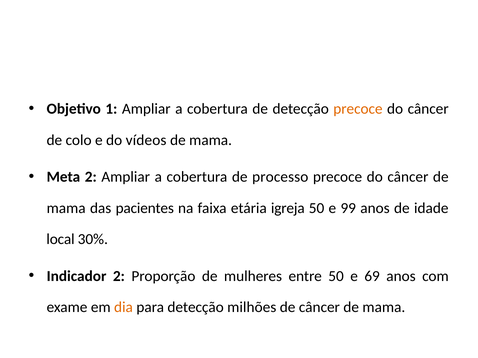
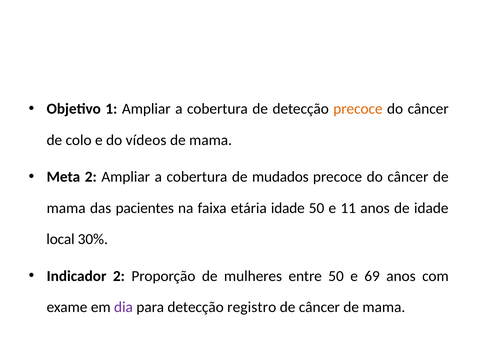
processo: processo -> mudados (280, 177)
etária igreja: igreja -> idade (288, 208)
99: 99 -> 11 (348, 208)
dia colour: orange -> purple (123, 308)
milhões: milhões -> registro (252, 308)
